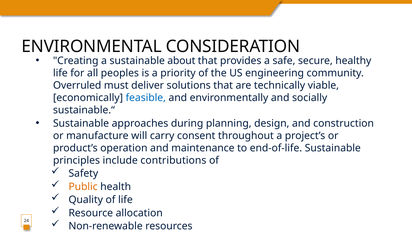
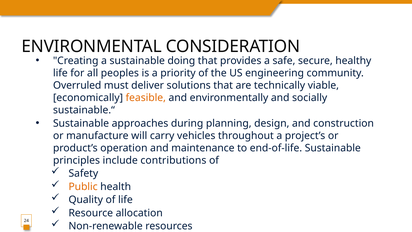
about: about -> doing (181, 61)
feasible colour: blue -> orange (146, 98)
consent: consent -> vehicles (196, 136)
